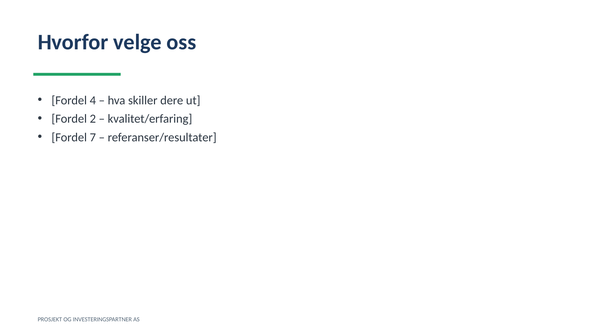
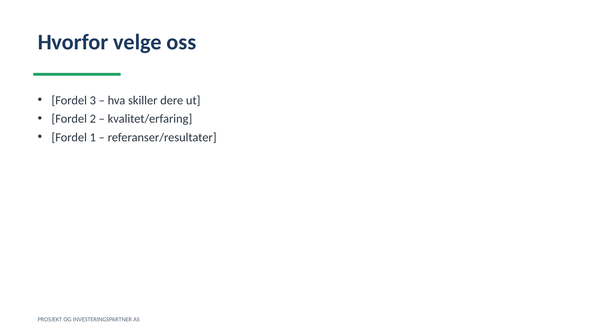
4: 4 -> 3 (93, 100)
7: 7 -> 1 (93, 137)
